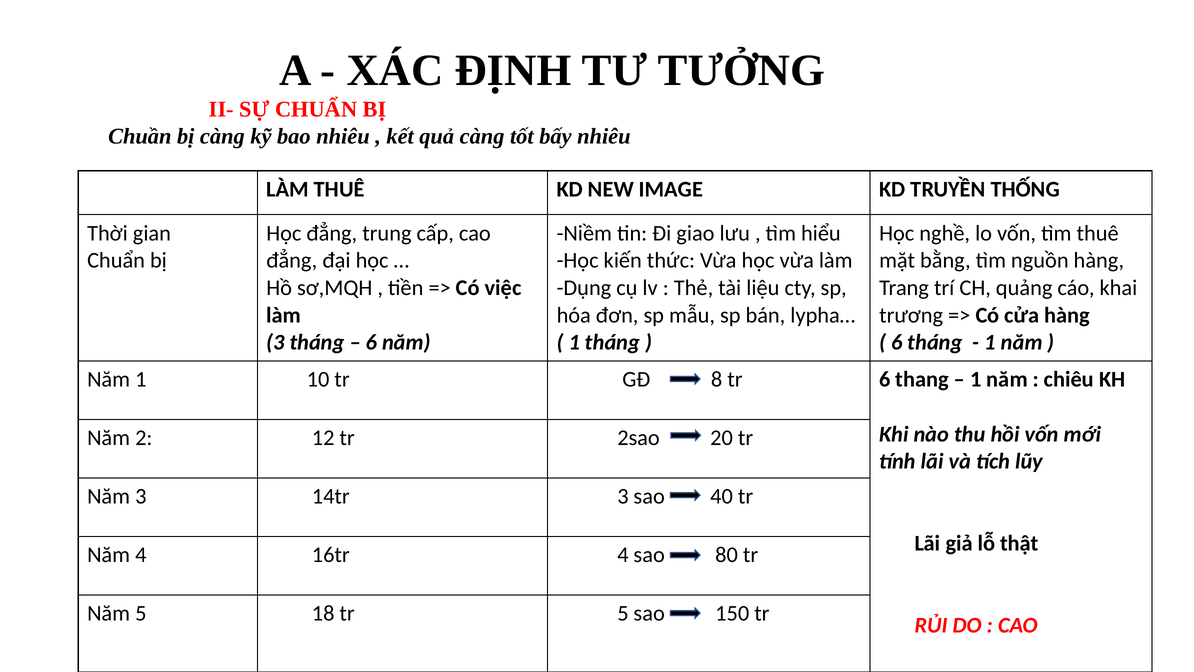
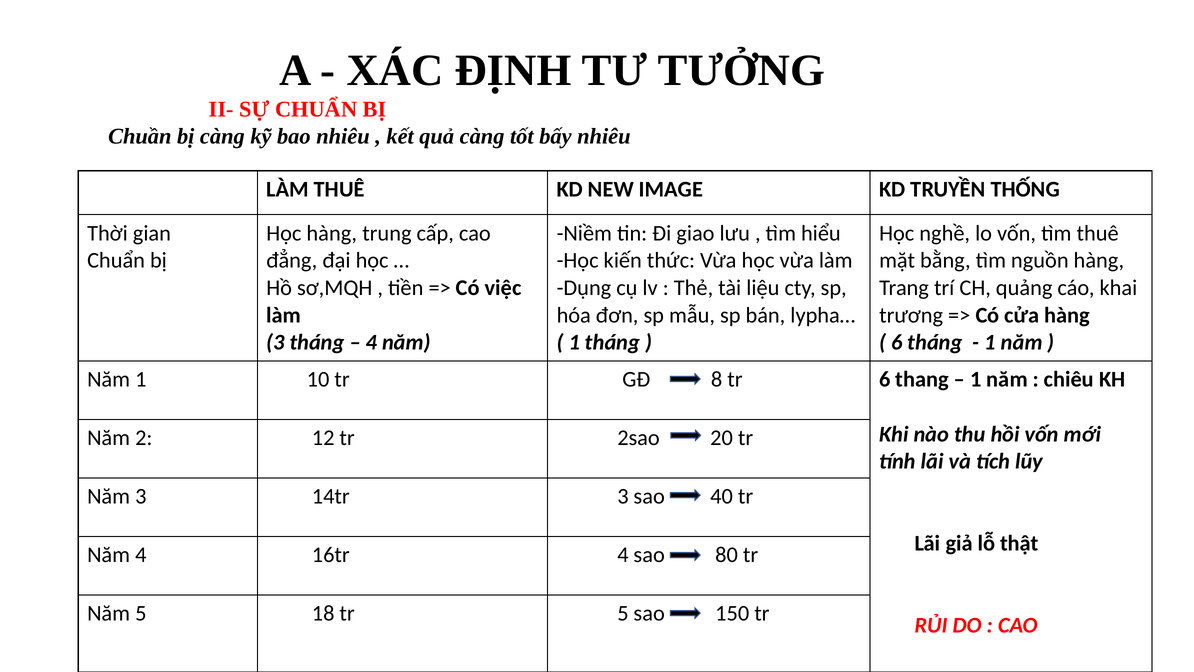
Học đẳng: đẳng -> hàng (332, 233)
6: 6 -> 4 (371, 342)
